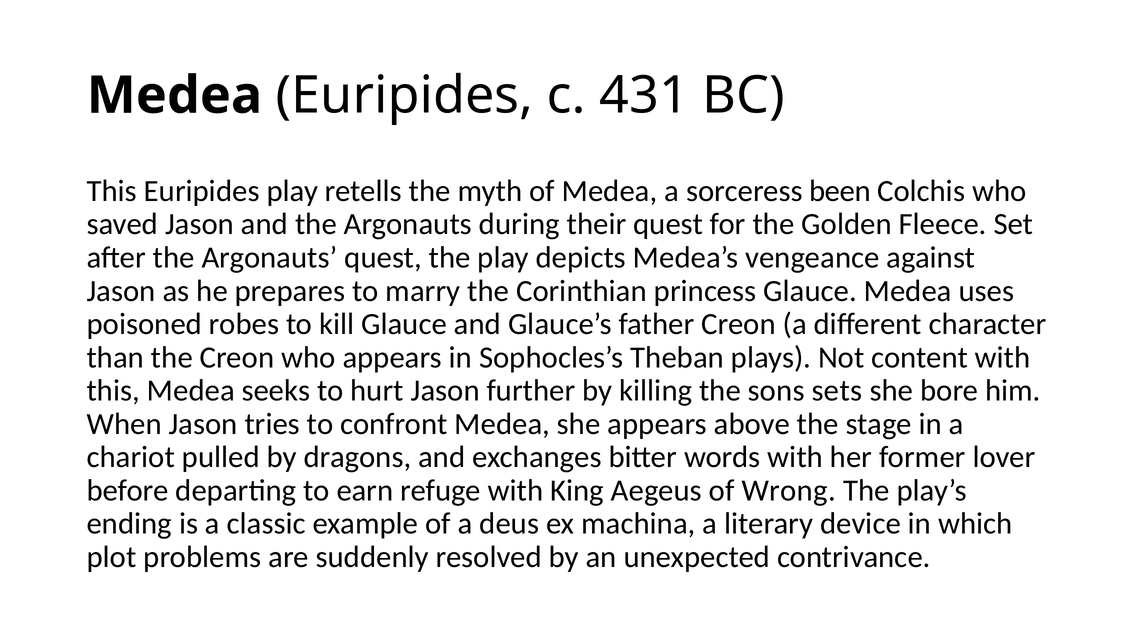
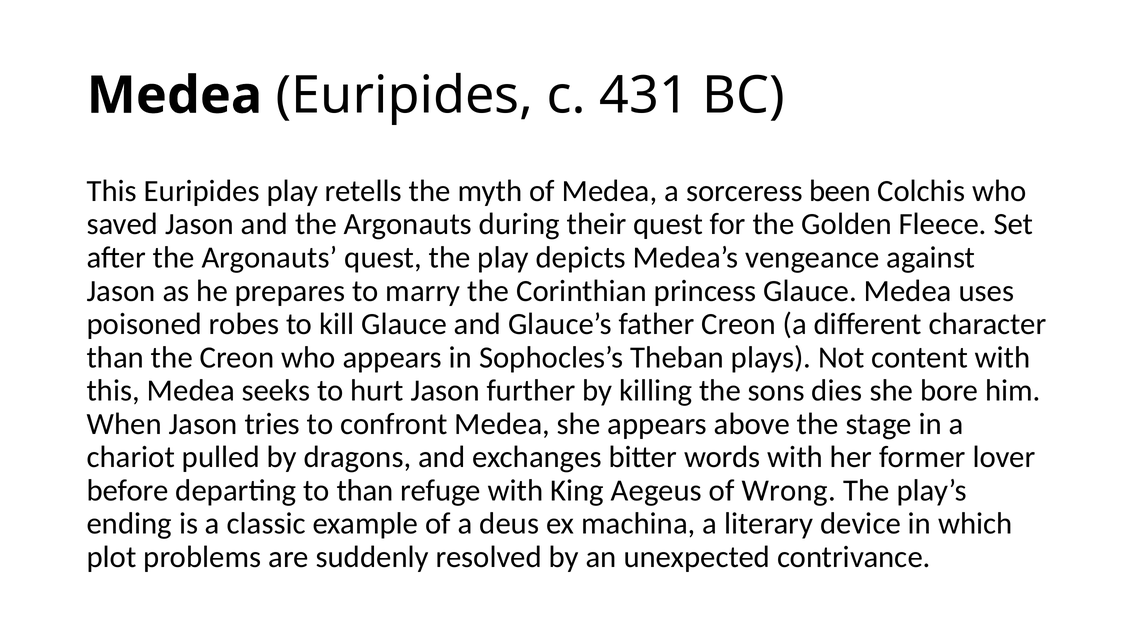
sets: sets -> dies (837, 390)
to earn: earn -> than (365, 490)
